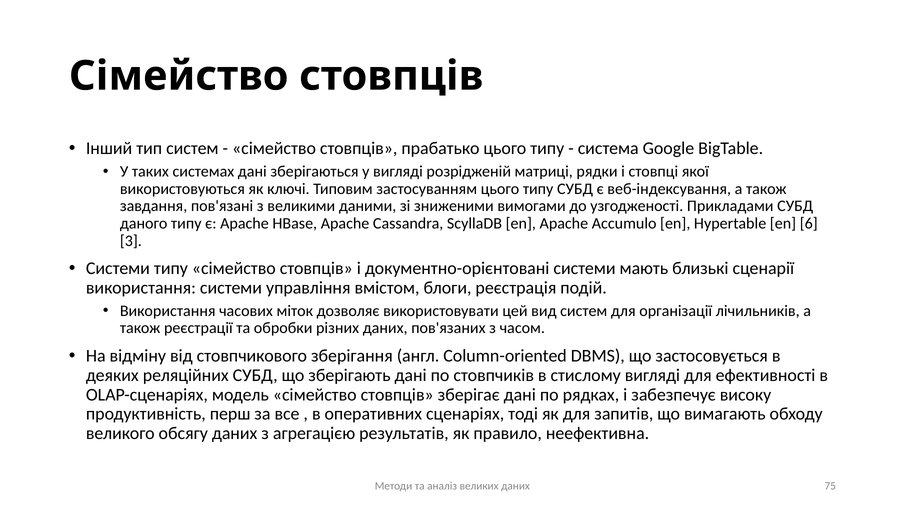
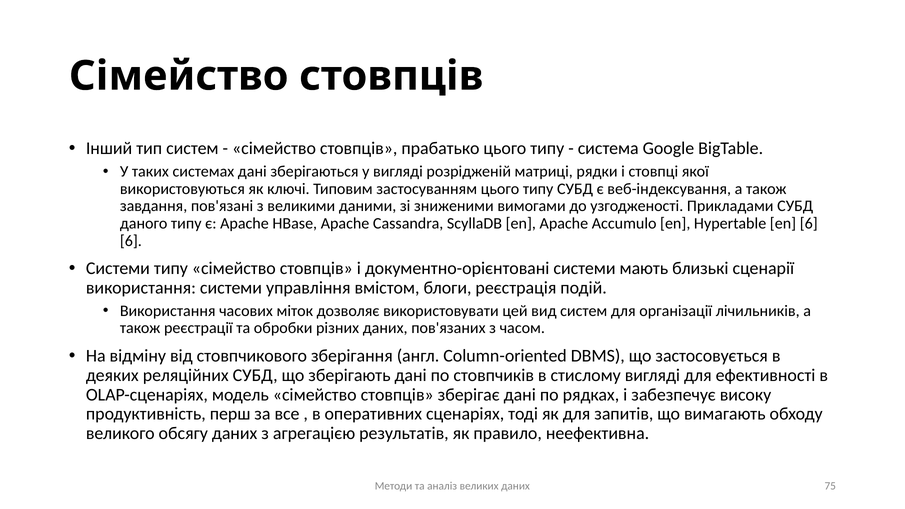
3: 3 -> 6 (131, 241)
